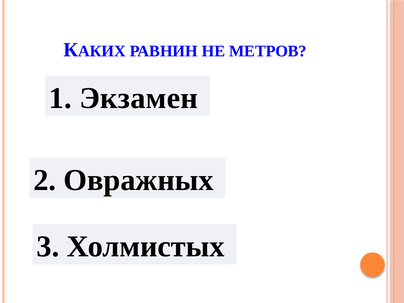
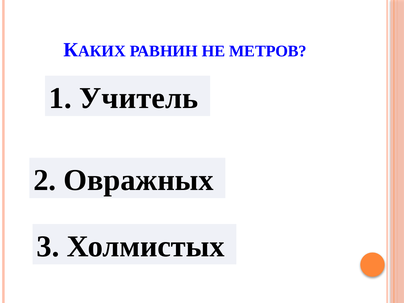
Экзамен: Экзамен -> Учитель (139, 98)
